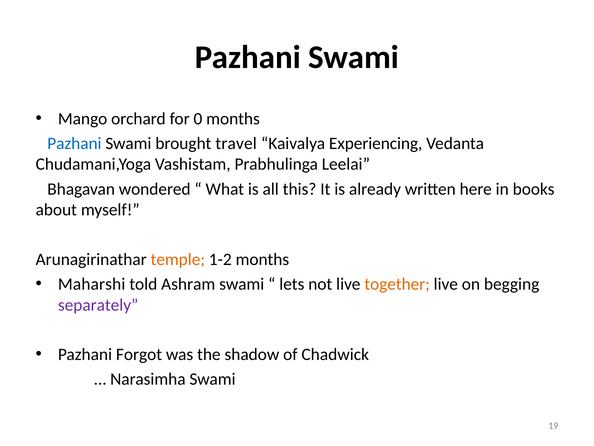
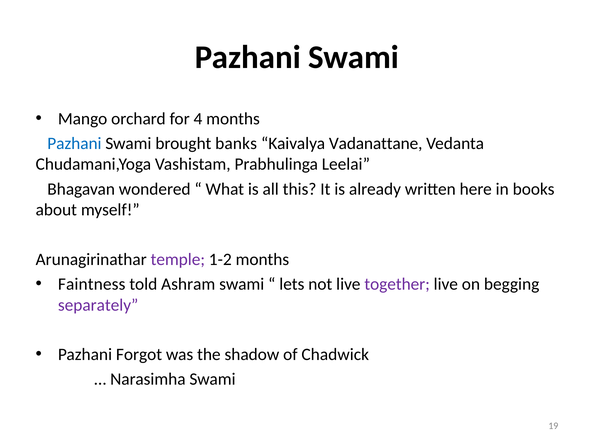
0: 0 -> 4 (198, 119)
travel: travel -> banks (236, 143)
Experiencing: Experiencing -> Vadanattane (376, 143)
temple colour: orange -> purple (178, 259)
Maharshi: Maharshi -> Faintness (92, 284)
together colour: orange -> purple (397, 284)
